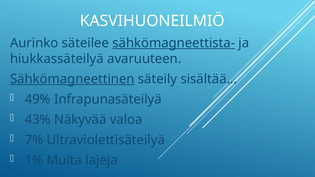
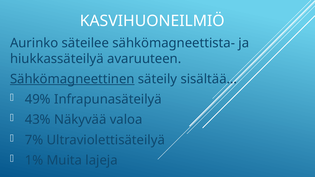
sähkömagneettista- underline: present -> none (174, 43)
